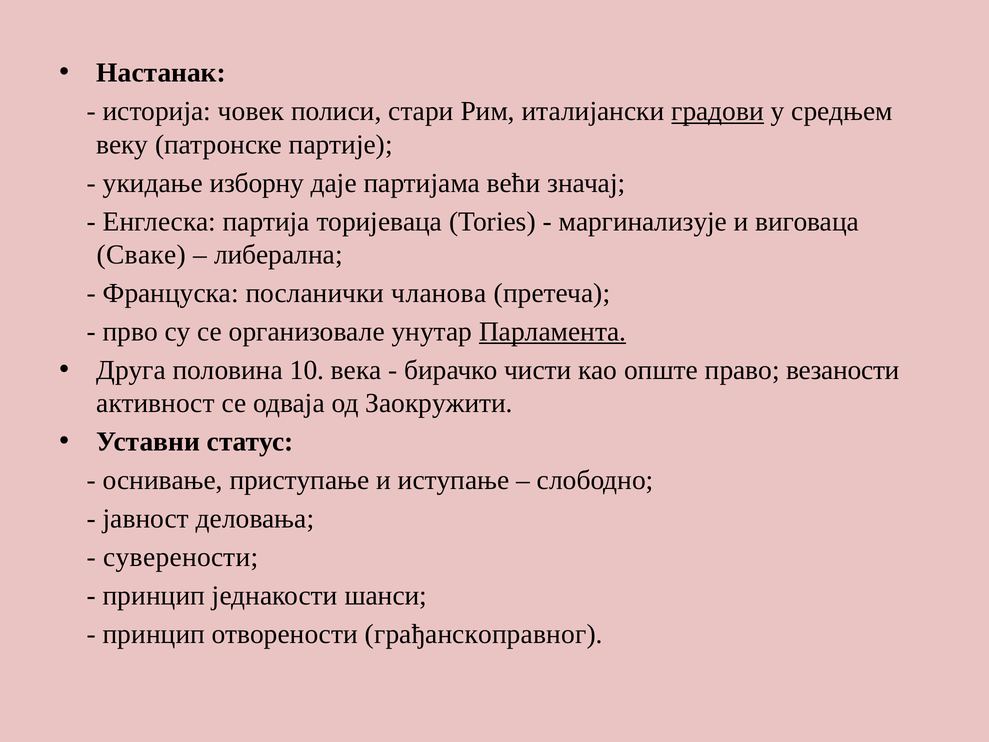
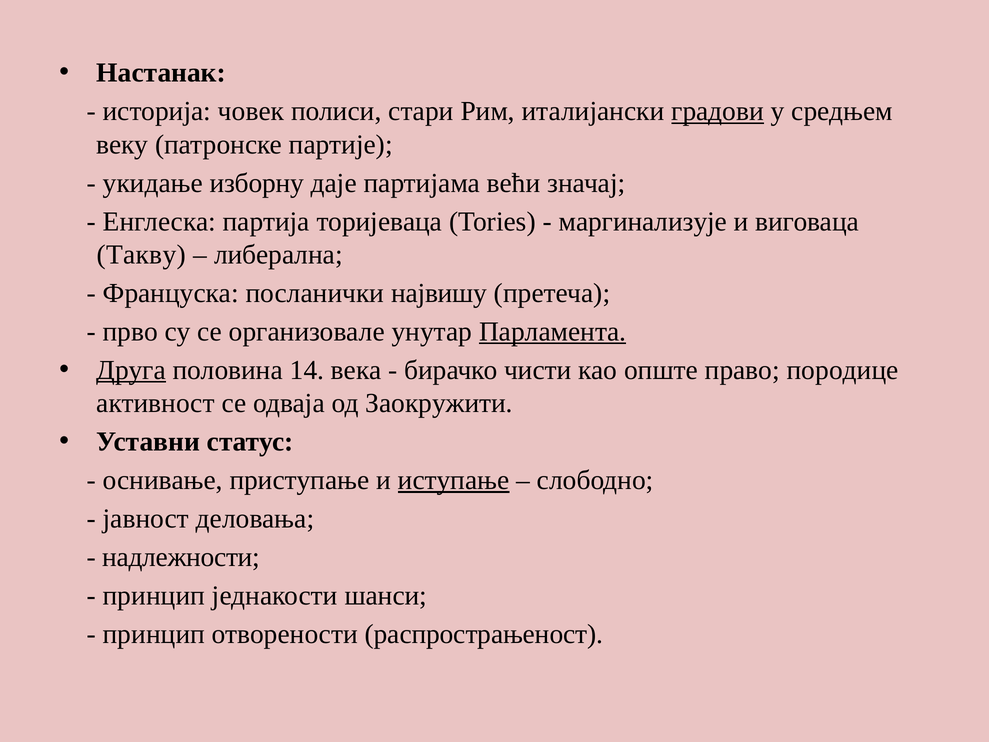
Сваке: Сваке -> Такву (141, 254)
чланова: чланова -> највишу (439, 293)
Друга underline: none -> present (131, 370)
10: 10 -> 14 (307, 370)
везаности: везаности -> породице (843, 370)
иступање underline: none -> present (454, 480)
суверености: суверености -> надлежности (181, 557)
грађанскоправног: грађанскоправног -> распрострањеност (484, 634)
